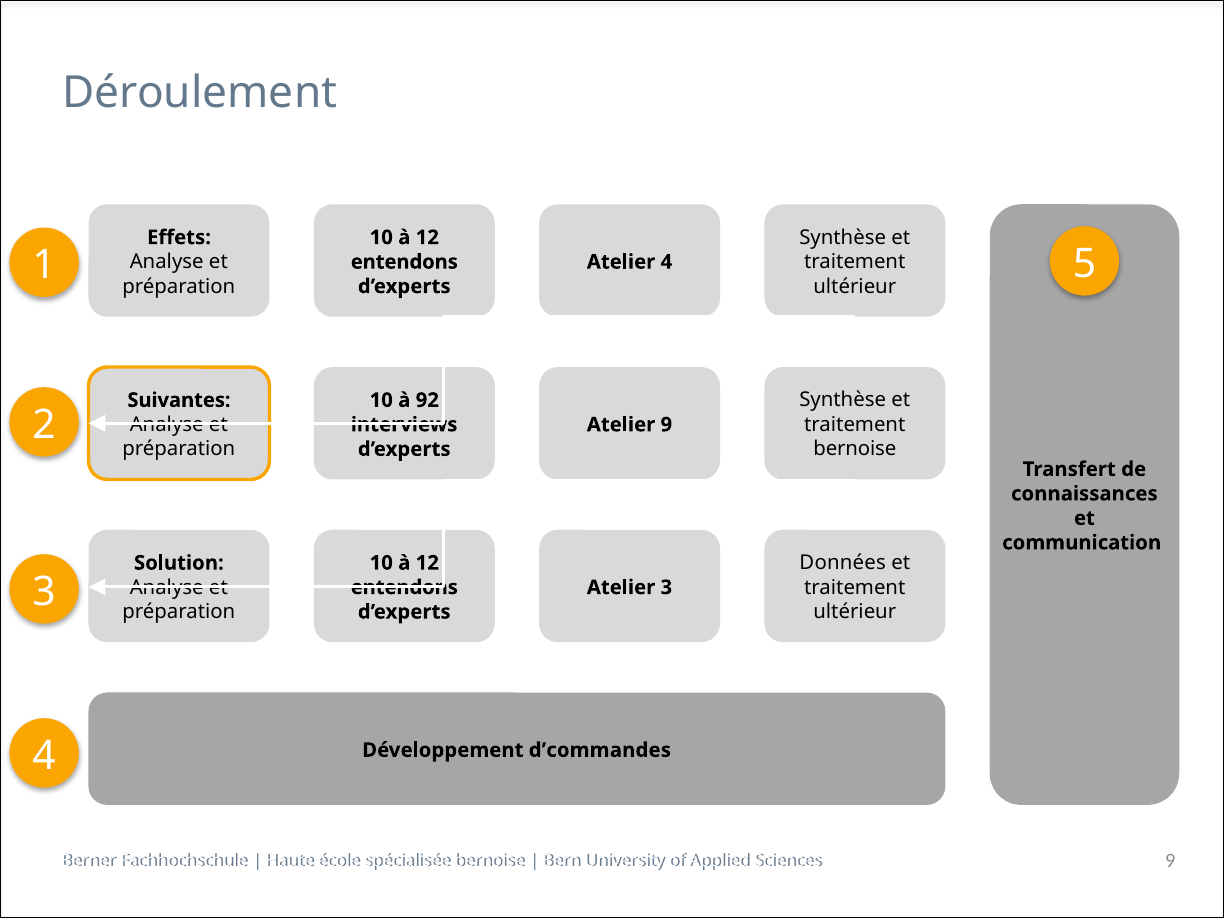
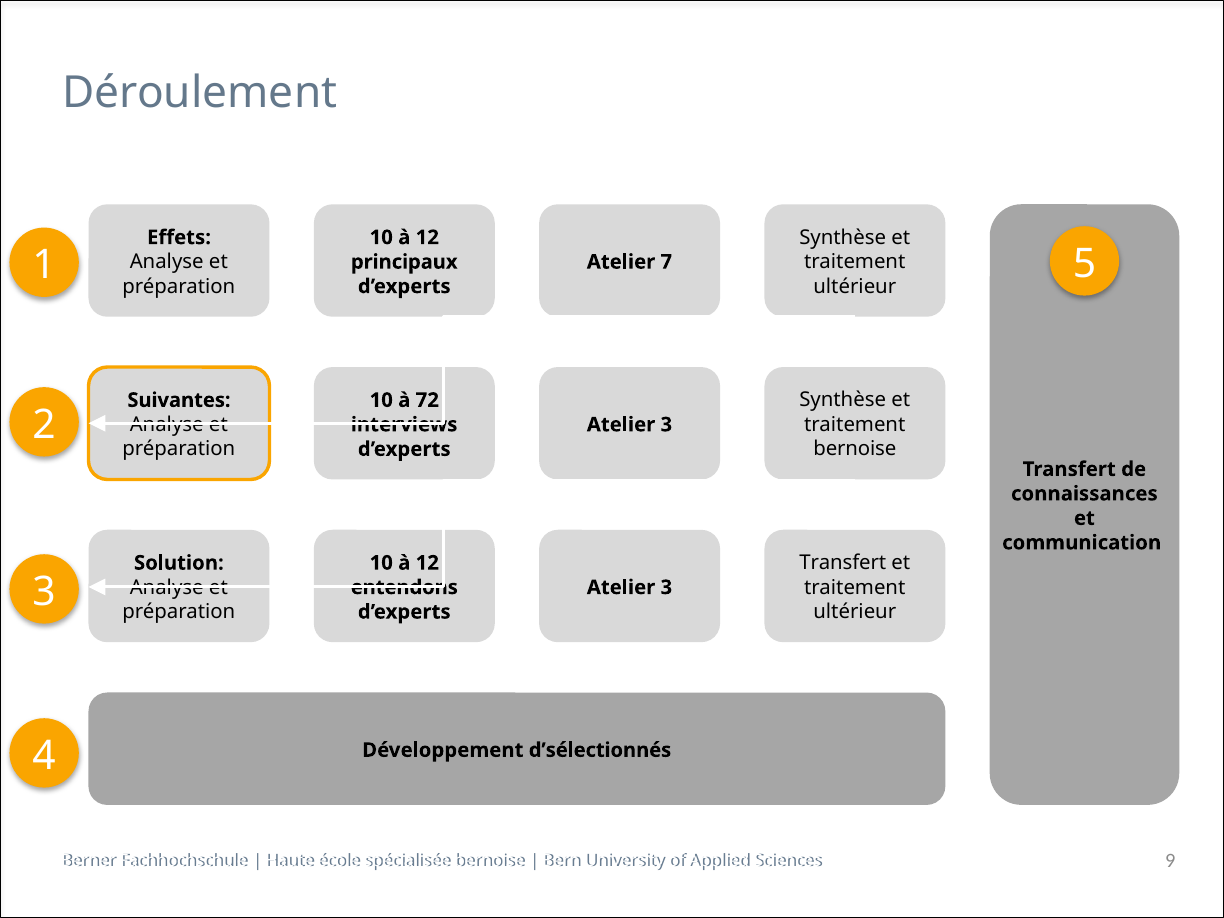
entendons: entendons -> principaux (404, 262)
Atelier 4: 4 -> 7 (666, 262)
92: 92 -> 72 (427, 400)
9: 9 -> 3 (666, 425)
Données: Données -> Transfert (843, 563)
d’commandes: d’commandes -> d’sélectionnés (600, 750)
